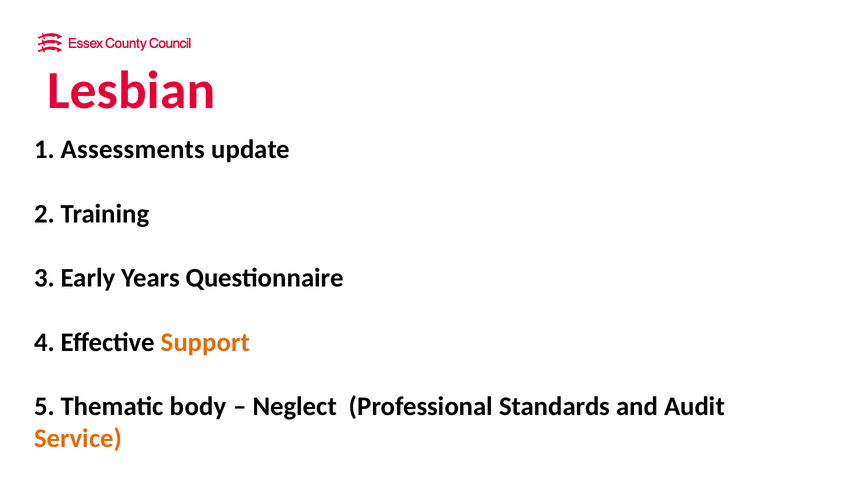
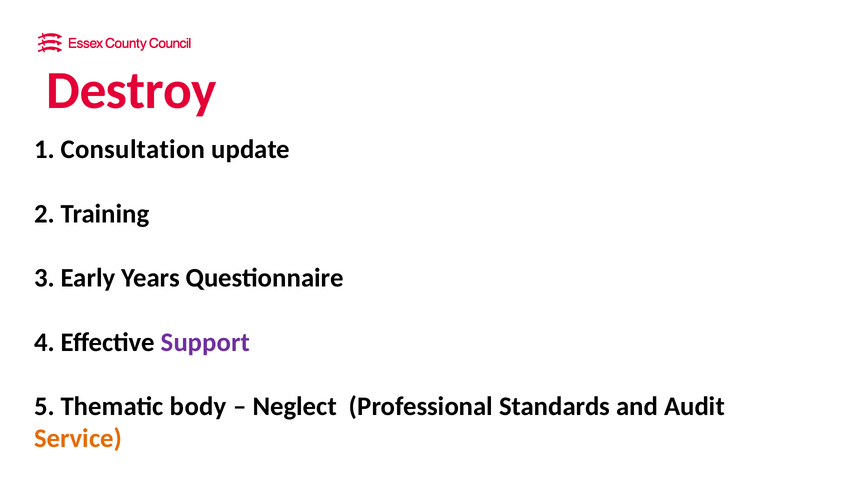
Lesbian: Lesbian -> Destroy (132, 90)
Assessments: Assessments -> Consultation (133, 149)
Support colour: orange -> purple (205, 342)
